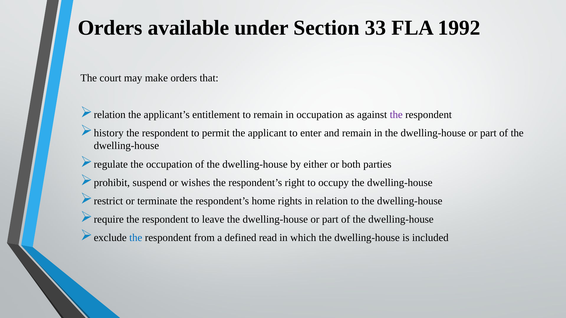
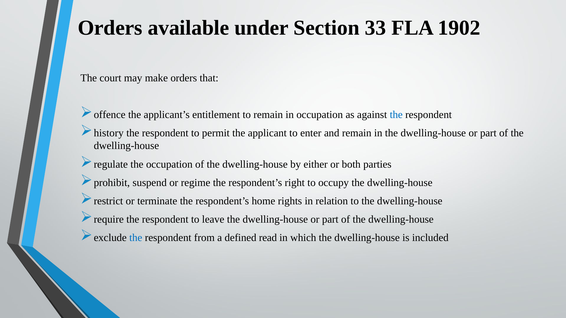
1992: 1992 -> 1902 (459, 28)
relation: relation -> offence (110, 115)
the colour: purple -> blue (396, 115)
wishes: wishes -> regime (196, 183)
